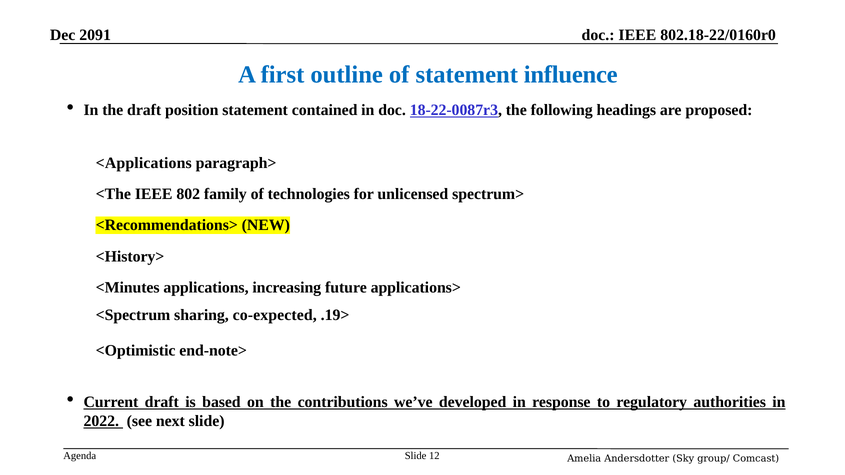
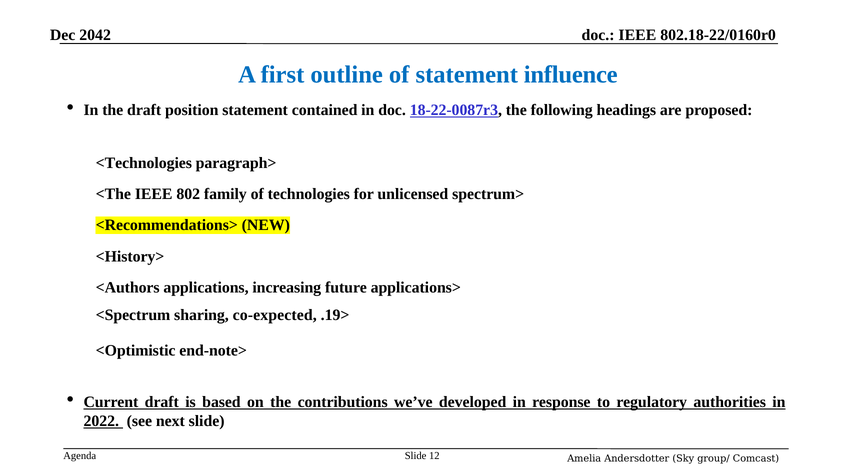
2091: 2091 -> 2042 (95, 35)
<Applications: <Applications -> <Technologies (144, 163)
<Minutes: <Minutes -> <Authors (128, 288)
